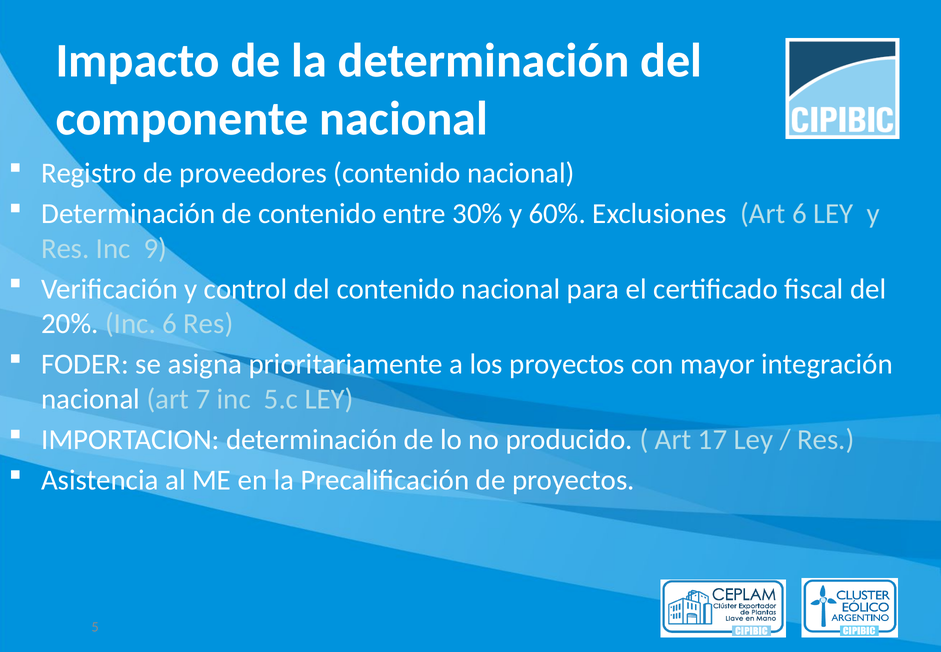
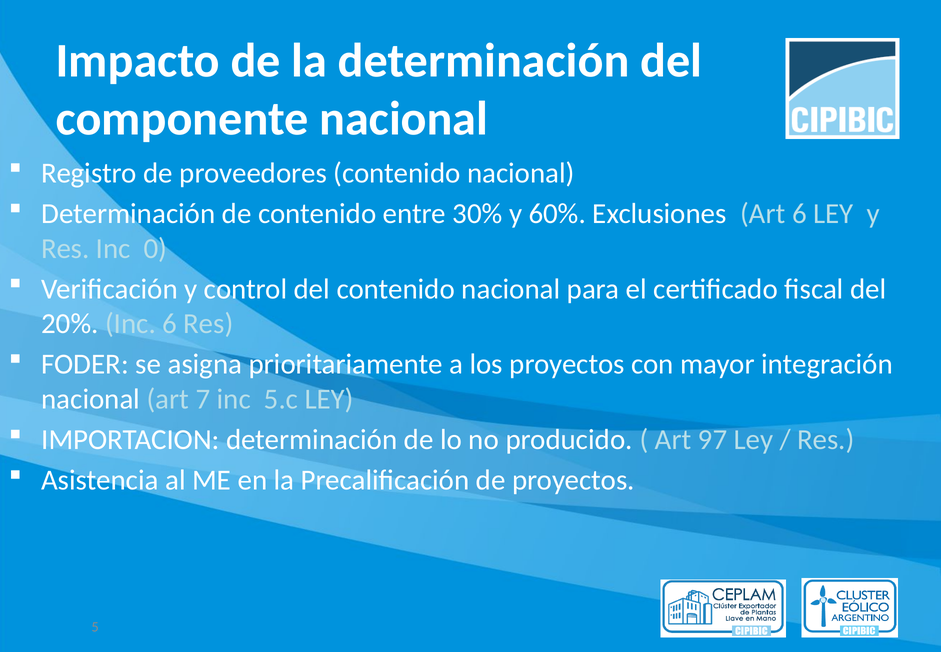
9: 9 -> 0 (155, 248)
17: 17 -> 97 (713, 439)
